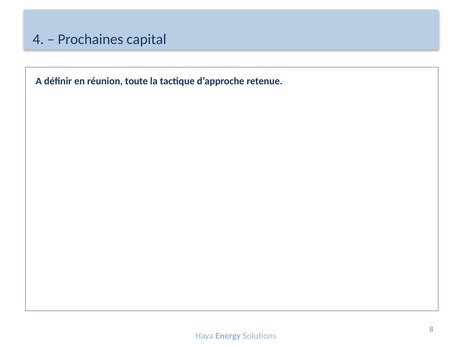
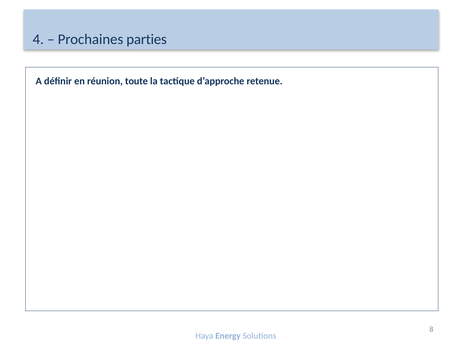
capital: capital -> parties (147, 39)
